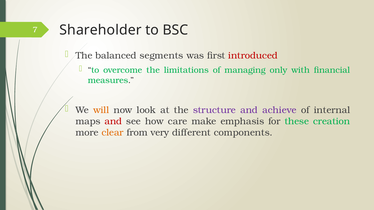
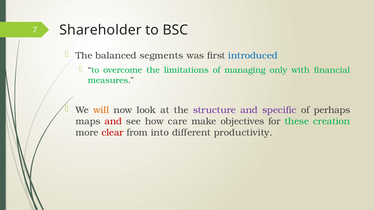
introduced colour: red -> blue (253, 56)
achieve: achieve -> specific (279, 110)
internal: internal -> perhaps (332, 110)
emphasis: emphasis -> objectives (242, 122)
clear colour: orange -> red (113, 133)
very: very -> into (160, 133)
components: components -> productivity (243, 133)
